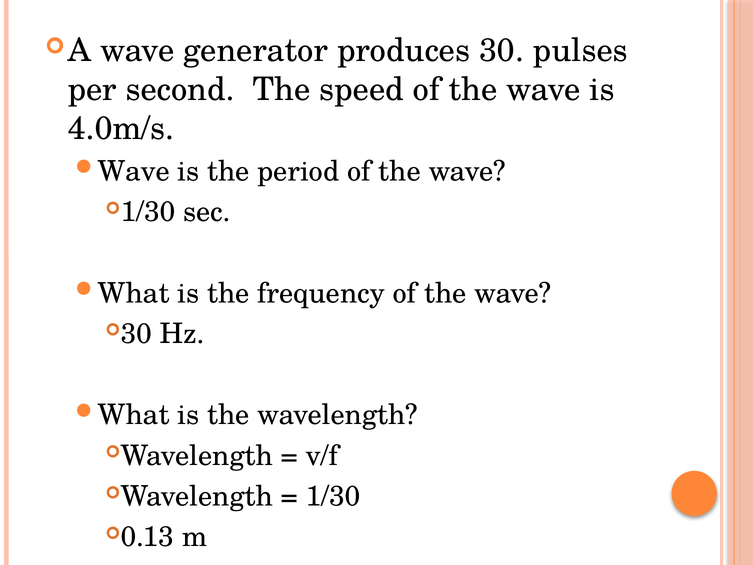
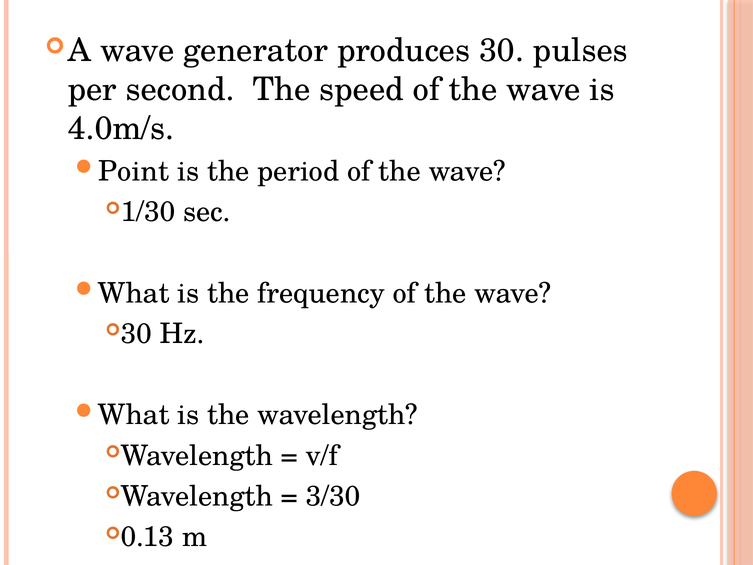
Wave: Wave -> Point (134, 171)
1/30: 1/30 -> 3/30 (333, 496)
